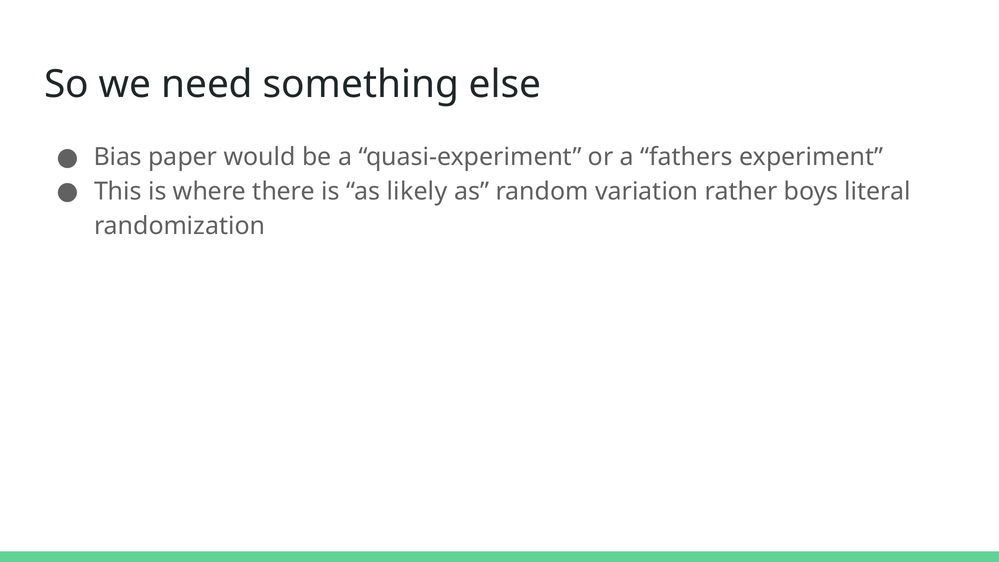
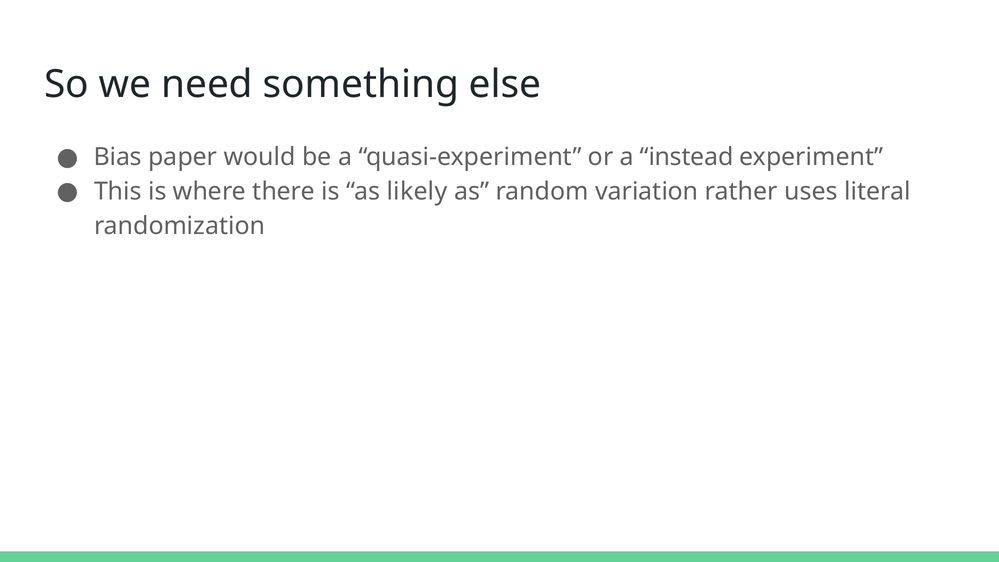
fathers: fathers -> instead (687, 157)
boys: boys -> uses (811, 192)
